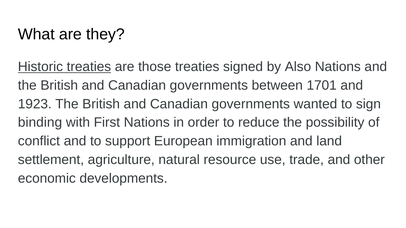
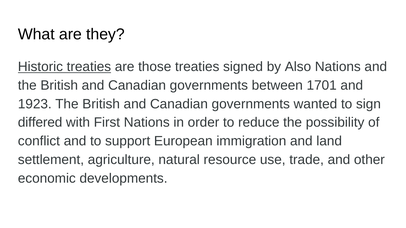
binding: binding -> differed (40, 123)
